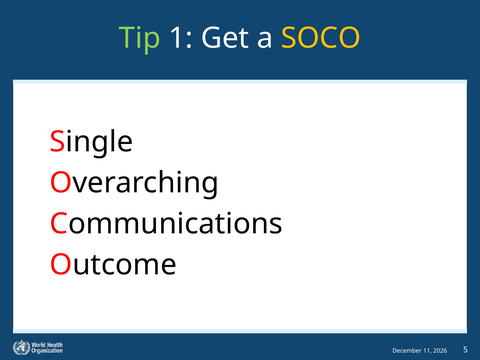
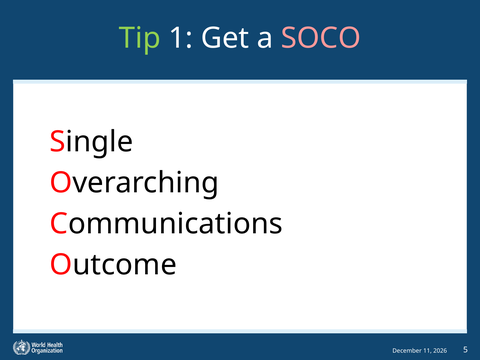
SOCO colour: yellow -> pink (321, 38)
